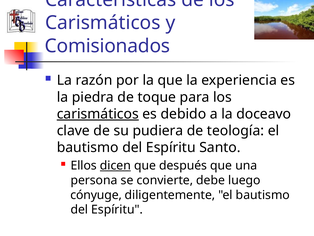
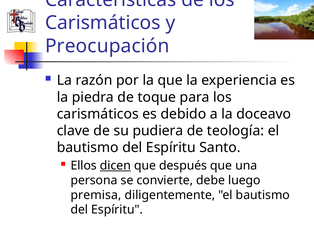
Comisionados: Comisionados -> Preocupación (107, 46)
carismáticos underline: present -> none (98, 114)
cónyuge: cónyuge -> premisa (96, 195)
